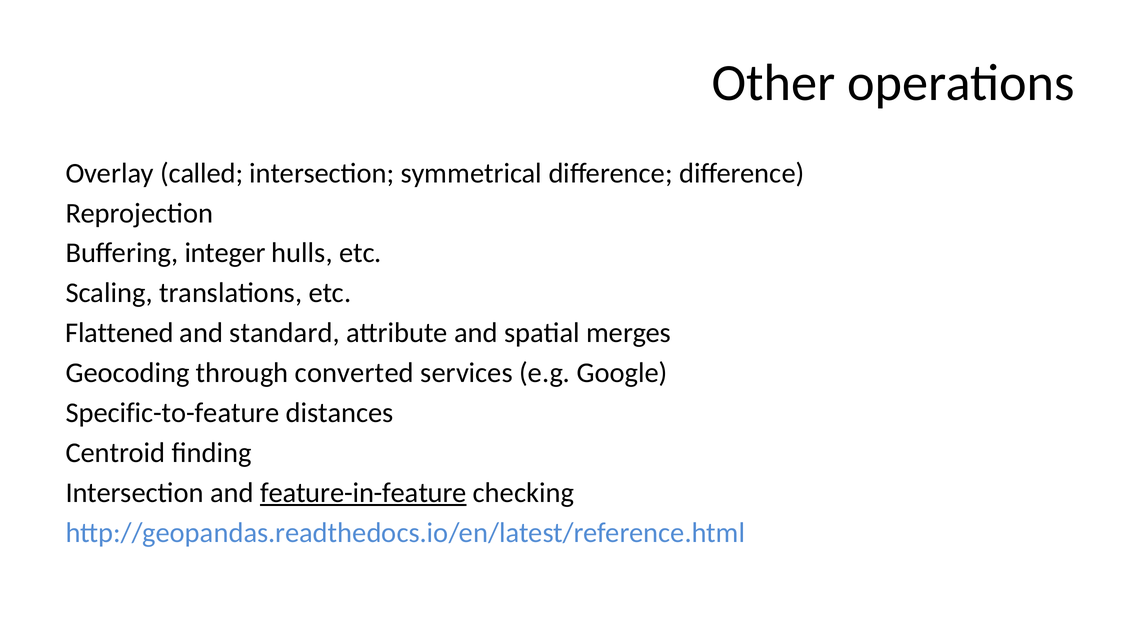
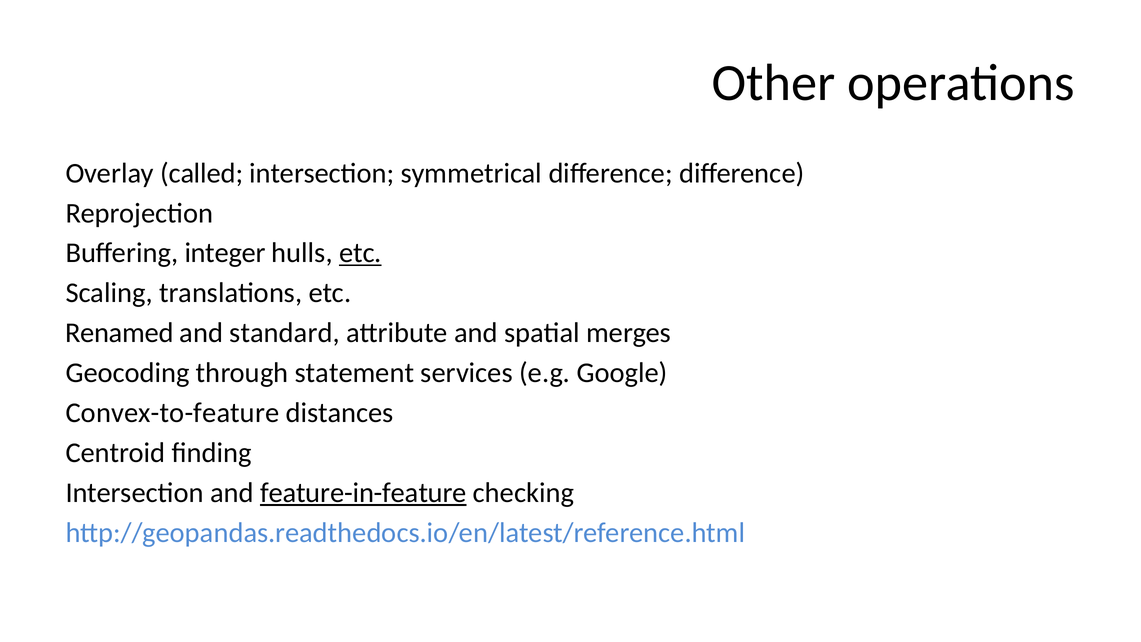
etc underline: none -> present (360, 253)
Flattened: Flattened -> Renamed (119, 333)
converted: converted -> statement (354, 373)
Specific-to-feature: Specific-to-feature -> Convex-to-feature (172, 413)
